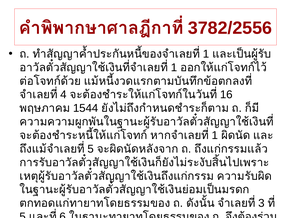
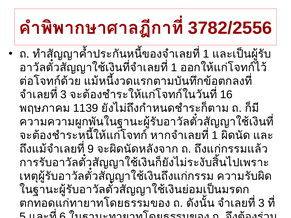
4: 4 -> 3 (64, 95)
1544: 1544 -> 1139 (86, 108)
5: 5 -> 9 (91, 149)
